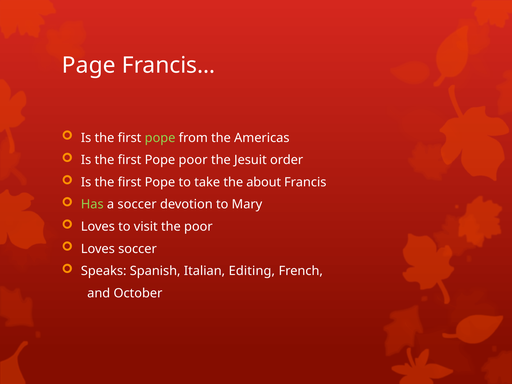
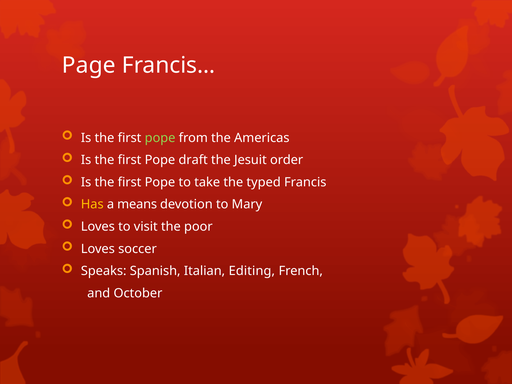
Pope poor: poor -> draft (193, 160)
about: about -> typed (264, 182)
Has colour: light green -> yellow (92, 204)
a soccer: soccer -> means (137, 204)
